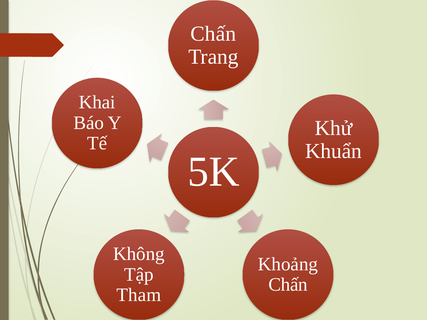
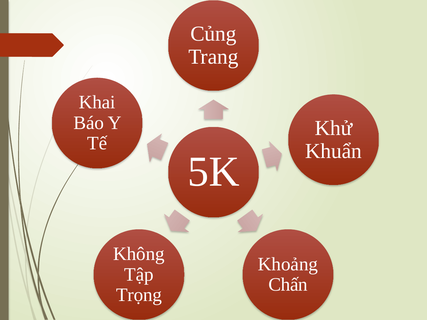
Chấn: Chấn -> Củng (213, 34)
Tham: Tham -> Trọng (139, 295)
